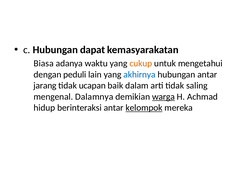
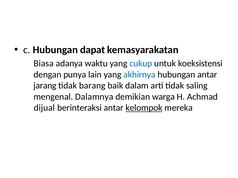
cukup colour: orange -> blue (141, 64)
mengetahui: mengetahui -> koeksistensi (200, 64)
peduli: peduli -> punya (75, 75)
ucapan: ucapan -> barang (92, 86)
warga underline: present -> none (163, 97)
hidup: hidup -> dijual (44, 108)
